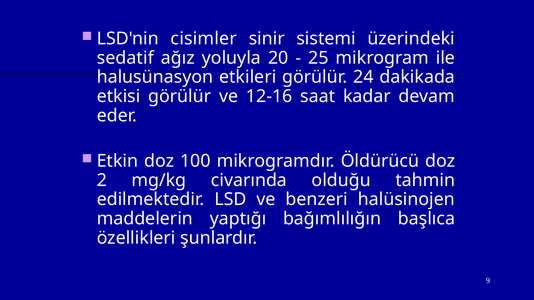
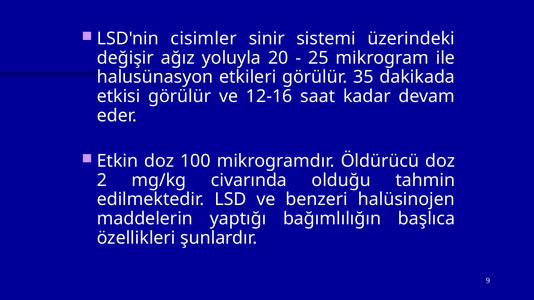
sedatif: sedatif -> değişir (125, 58)
24: 24 -> 35 (363, 77)
